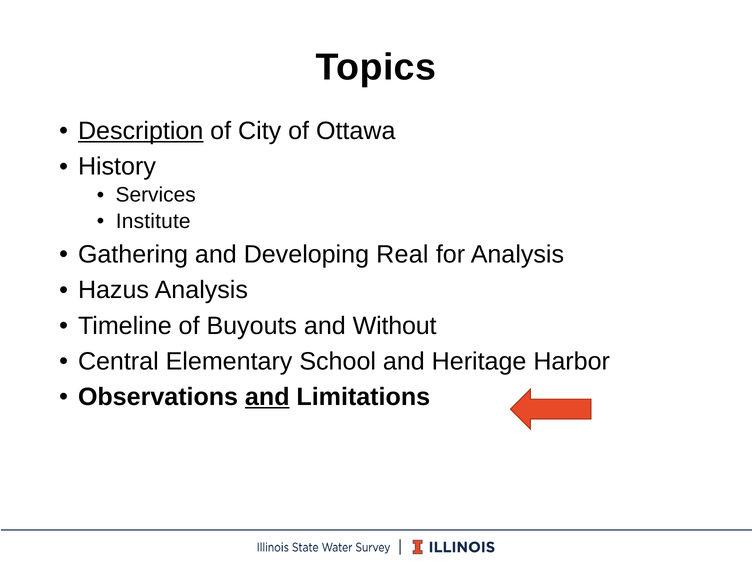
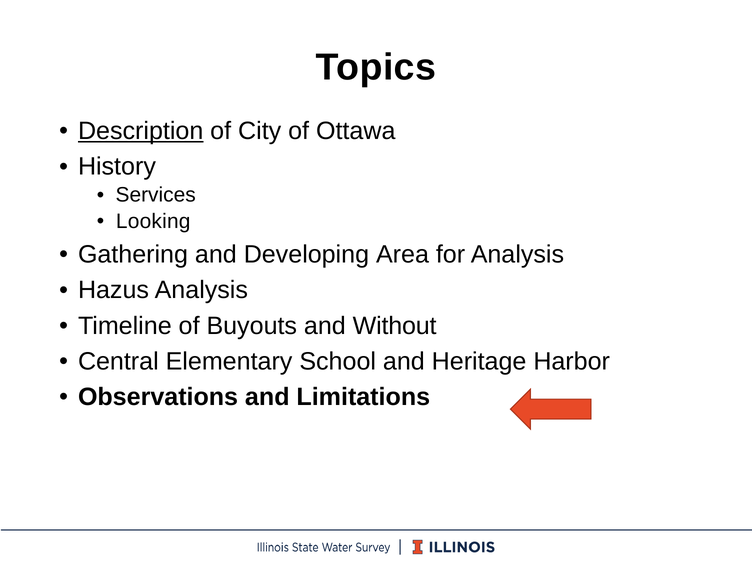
Institute: Institute -> Looking (153, 221)
Real: Real -> Area (403, 255)
and underline: present -> none (267, 397)
